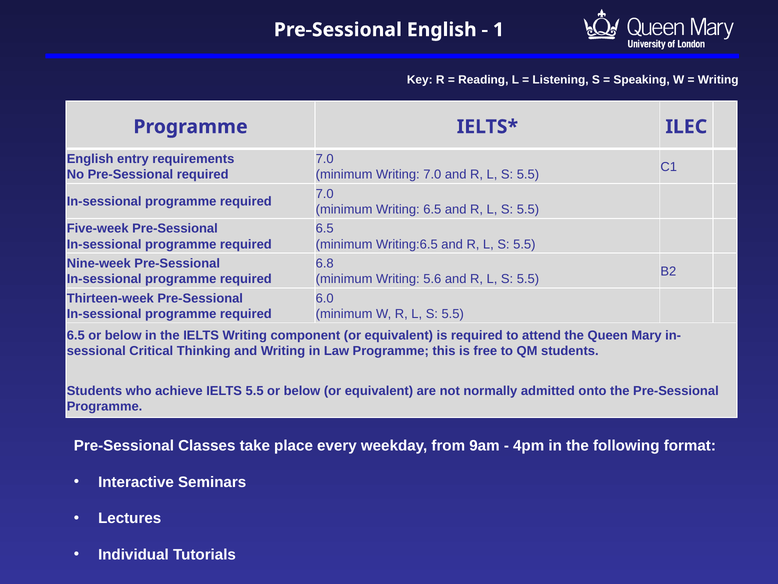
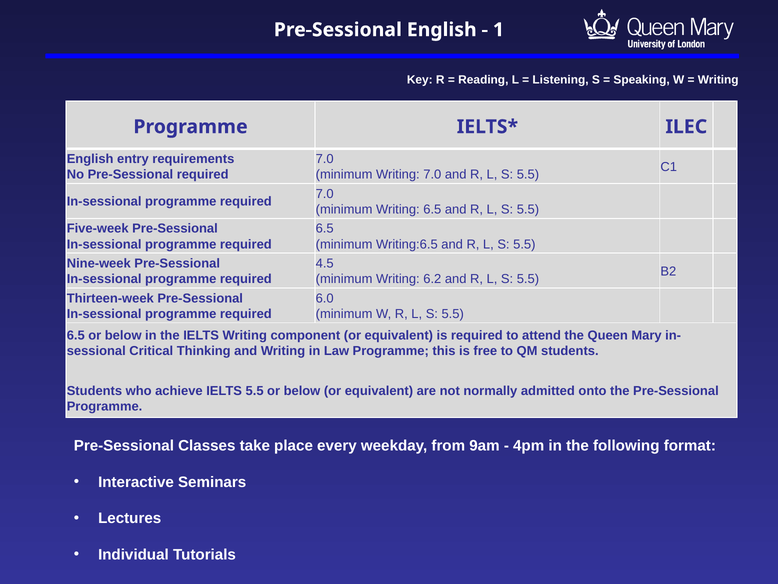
6.8: 6.8 -> 4.5 (325, 263)
5.6: 5.6 -> 6.2 (432, 279)
